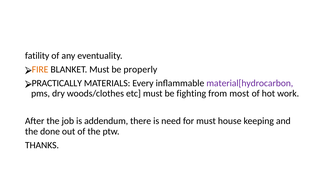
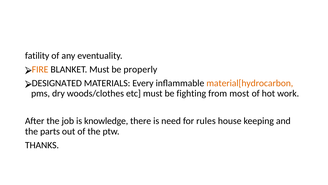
PRACTICALLY: PRACTICALLY -> DESIGNATED (57, 83)
material[hydrocarbon colour: purple -> orange (250, 83)
addendum: addendum -> knowledge (106, 121)
for must: must -> rules (206, 121)
done: done -> parts (50, 131)
